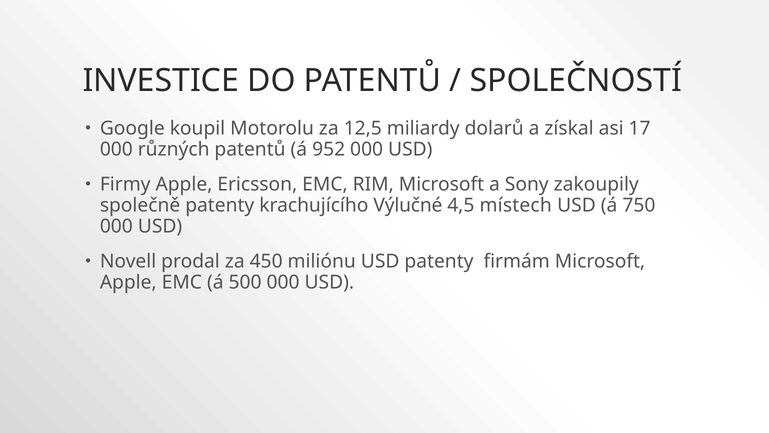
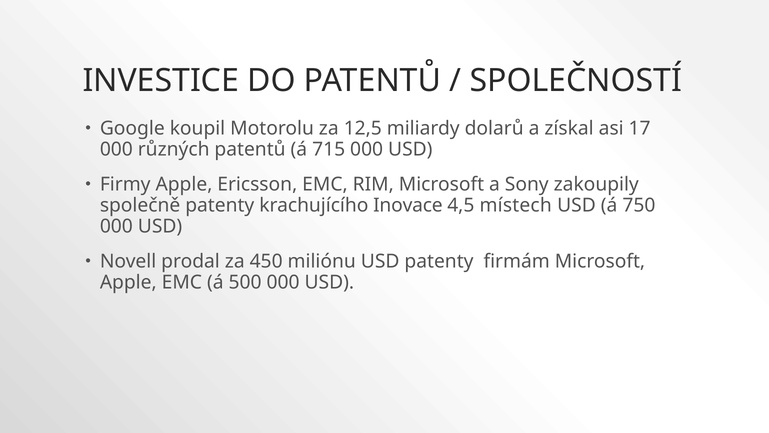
952: 952 -> 715 (329, 149)
Výlučné: Výlučné -> Inovace (408, 205)
